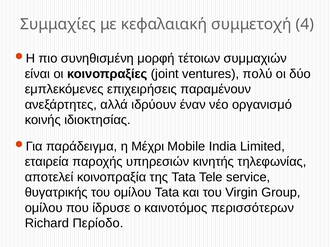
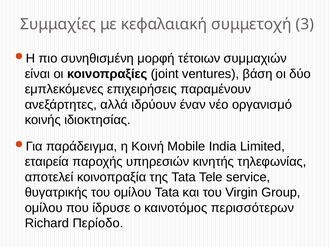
4: 4 -> 3 (305, 24)
πολύ: πολύ -> βάση (258, 74)
Μέχρι: Μέχρι -> Κοινή (148, 147)
